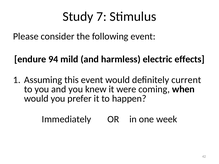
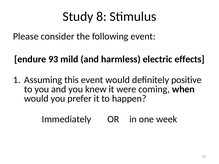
7: 7 -> 8 (101, 16)
94: 94 -> 93 (53, 59)
current: current -> positive (186, 80)
